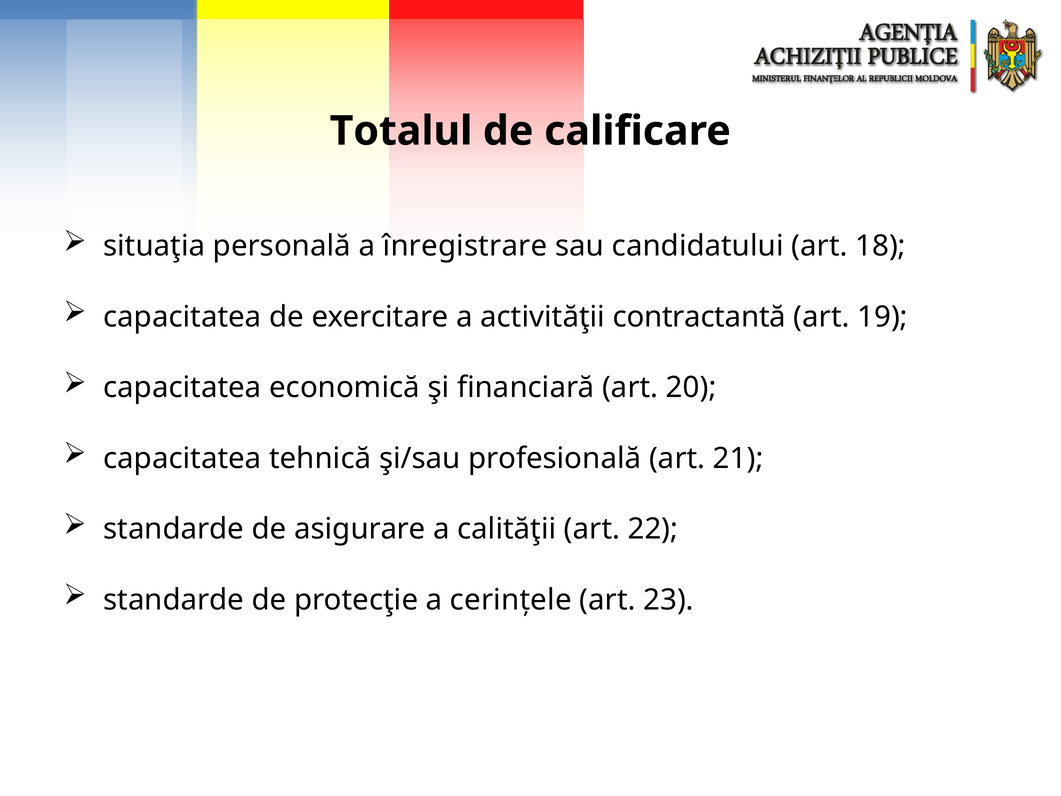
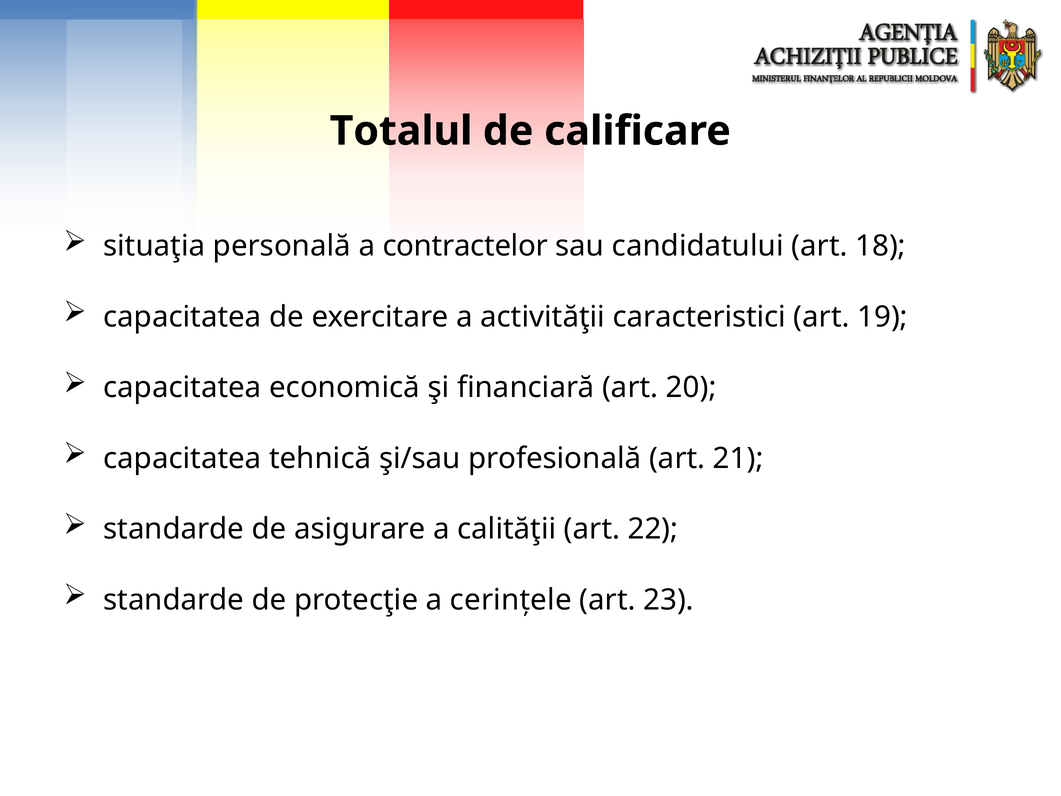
înregistrare: înregistrare -> contractelor (465, 246)
contractantă: contractantă -> caracteristici (699, 317)
